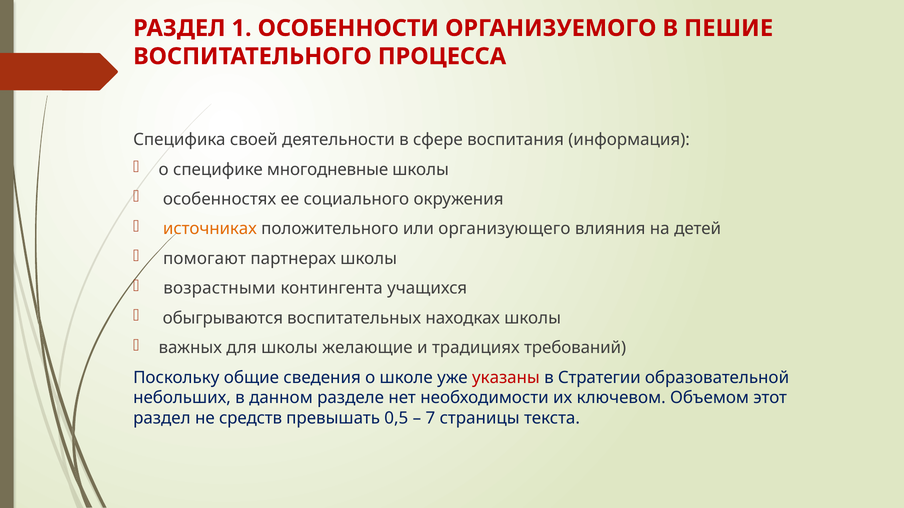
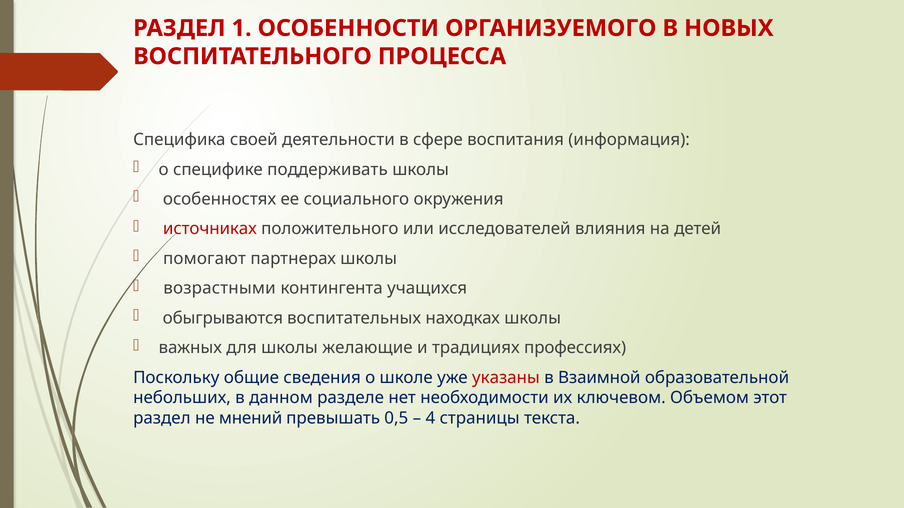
ПЕШИЕ: ПЕШИЕ -> НОВЫХ (729, 28)
многодневные: многодневные -> поддерживать (327, 170)
источниках colour: orange -> red (210, 229)
организующего: организующего -> исследователей (504, 229)
требований: требований -> профессиях (575, 348)
Стратегии: Стратегии -> Взаимной (599, 378)
средств: средств -> мнений (251, 419)
7: 7 -> 4 (430, 419)
